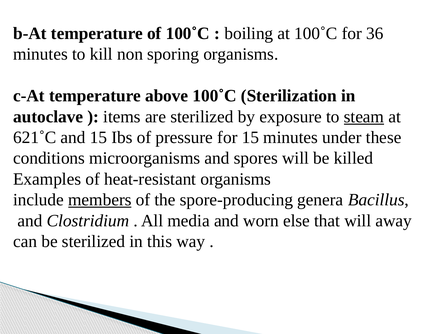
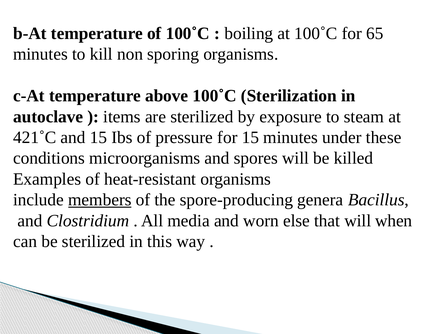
36: 36 -> 65 (375, 33)
steam underline: present -> none (364, 117)
621˚C: 621˚C -> 421˚C (35, 137)
away: away -> when (394, 220)
